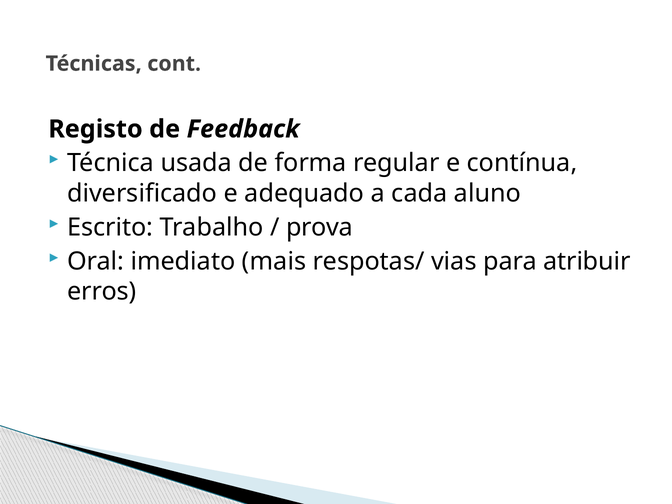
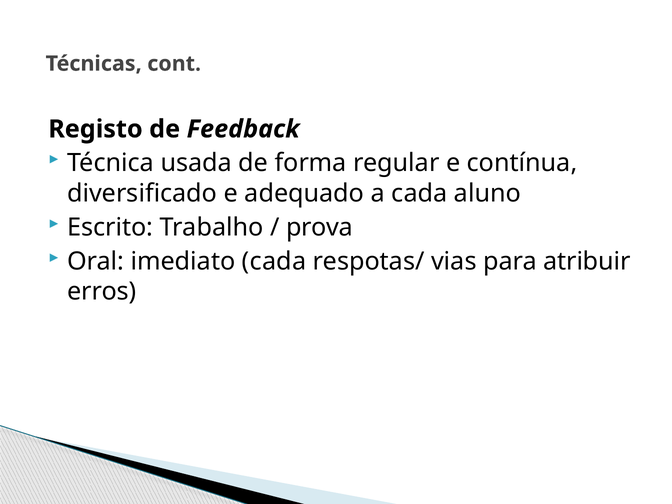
imediato mais: mais -> cada (274, 261)
